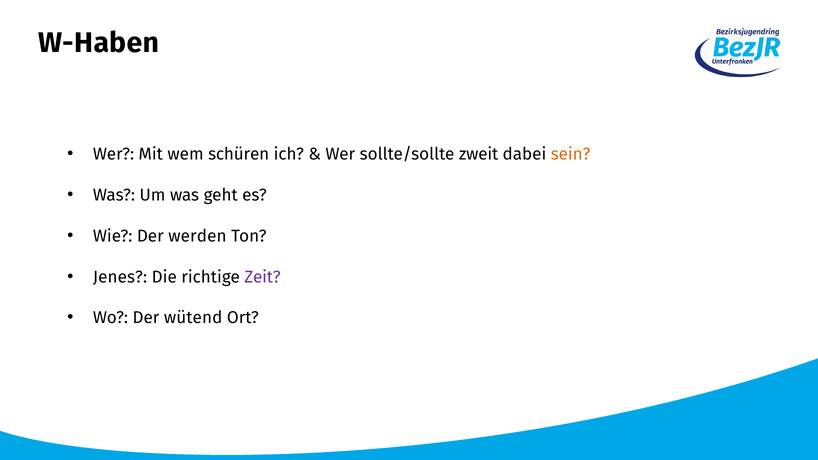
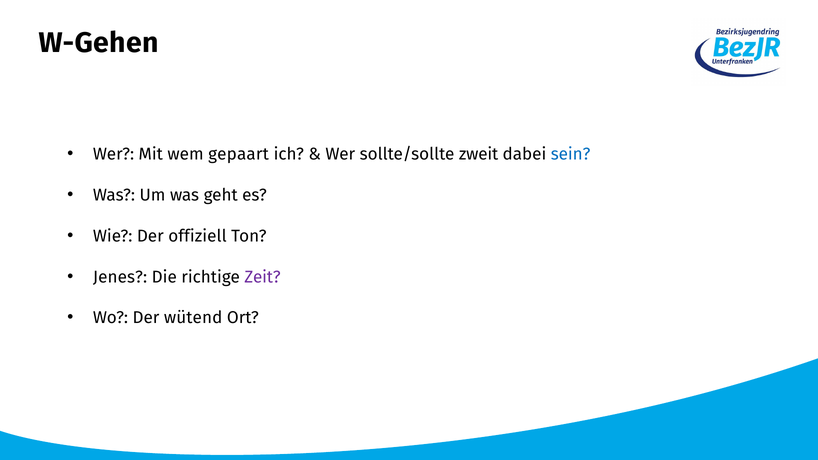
W-Haben: W-Haben -> W-Gehen (99, 43)
schüren: schüren -> gepaart (239, 154)
sein colour: orange -> blue (571, 154)
werden: werden -> offiziell (197, 236)
